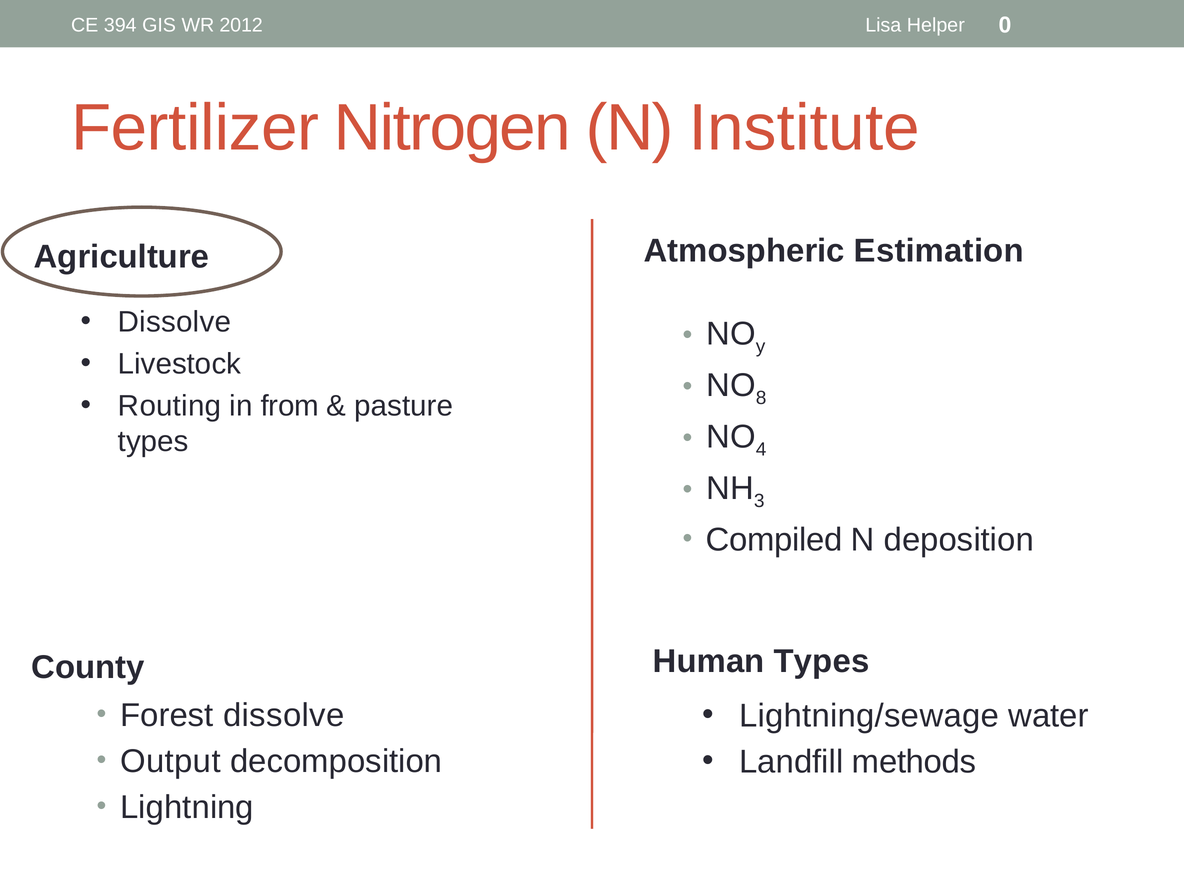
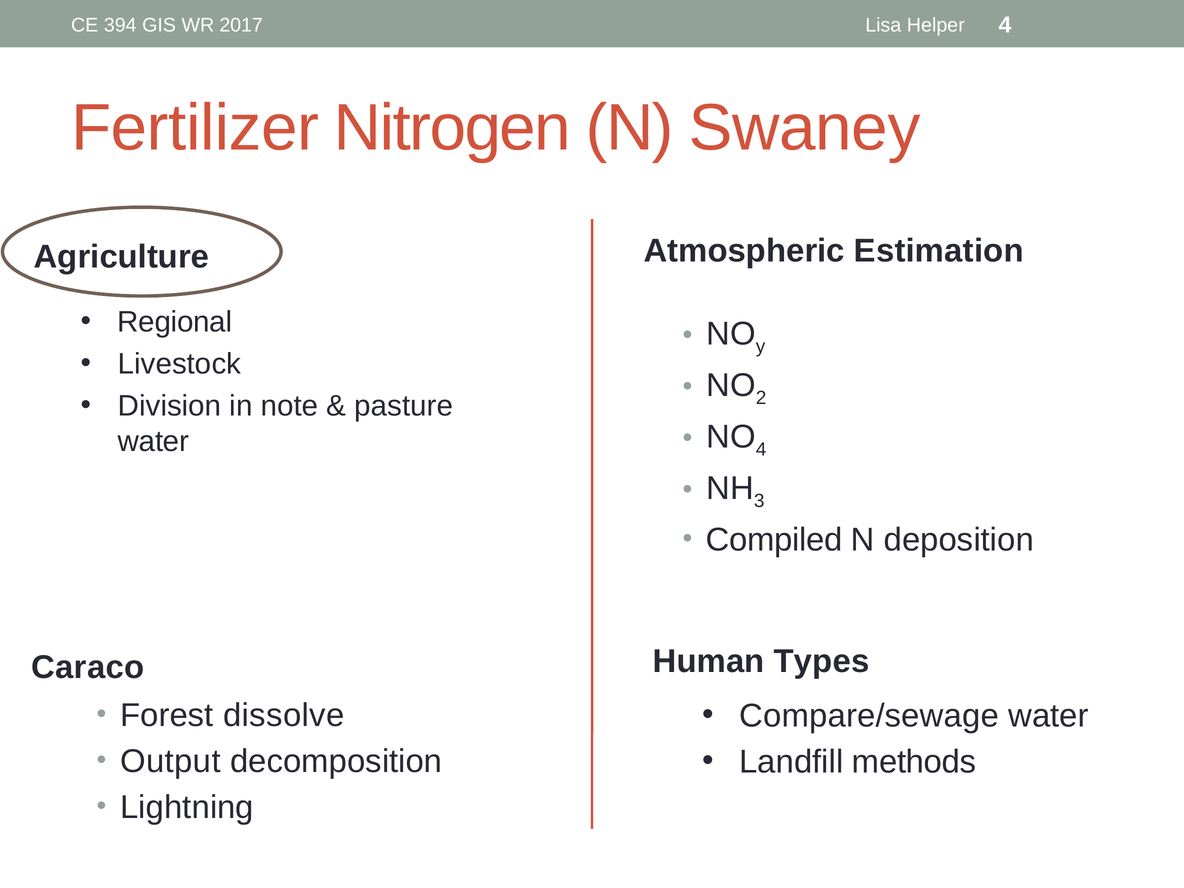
2012: 2012 -> 2017 (241, 25)
Helper 0: 0 -> 4 (1005, 25)
Institute: Institute -> Swaney (805, 128)
Dissolve: Dissolve -> Regional (175, 322)
8: 8 -> 2 (761, 398)
Routing: Routing -> Division (170, 406)
from: from -> note (290, 406)
types: types -> water (153, 441)
County: County -> Caraco (88, 667)
Lightning/sewage: Lightning/sewage -> Compare/sewage (869, 716)
